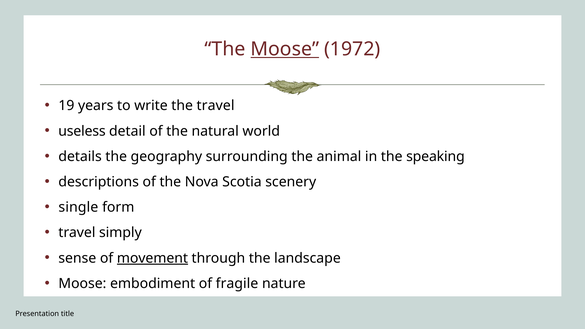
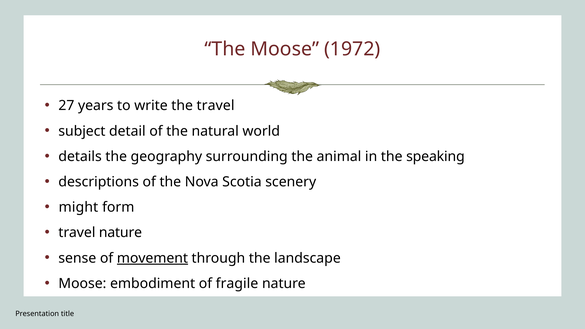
Moose underline: present -> none (285, 49)
19: 19 -> 27 (66, 106)
useless: useless -> subject (82, 131)
single: single -> might (78, 207)
travel simply: simply -> nature (120, 233)
